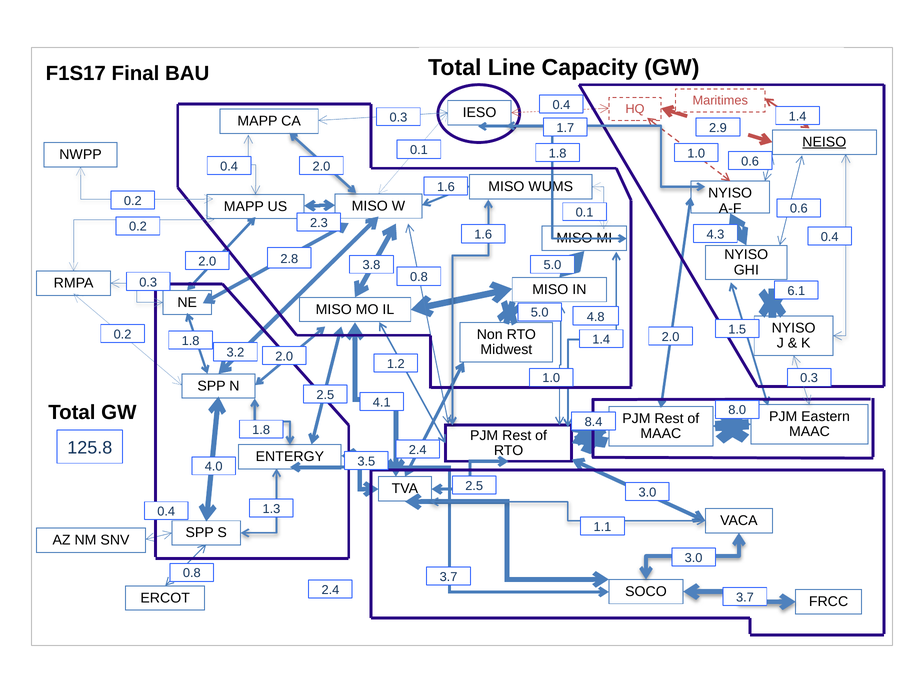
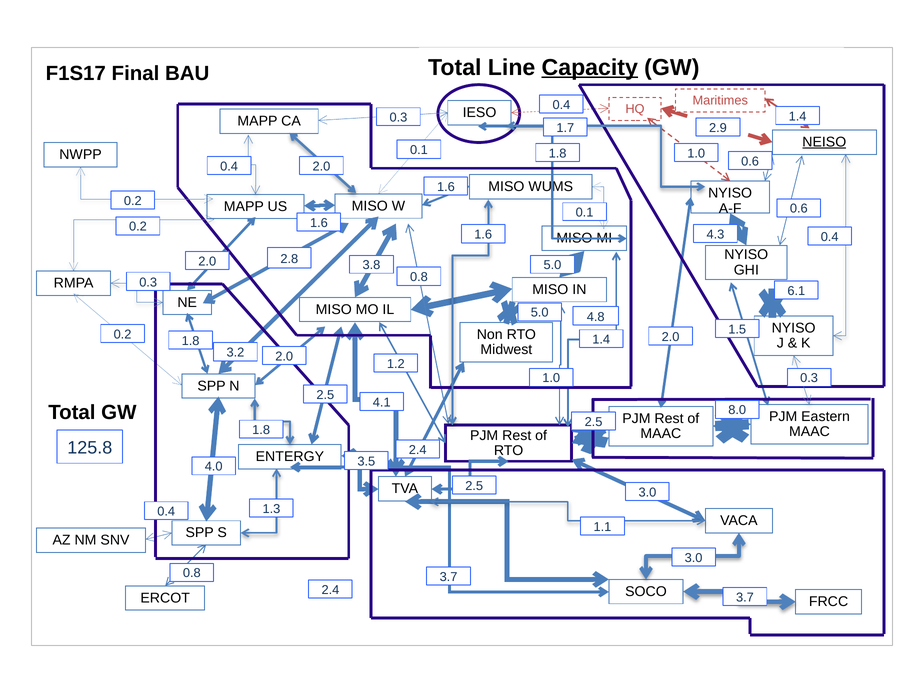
Capacity underline: none -> present (590, 67)
2.3: 2.3 -> 1.6 (319, 223)
8.4: 8.4 -> 2.5 (594, 422)
